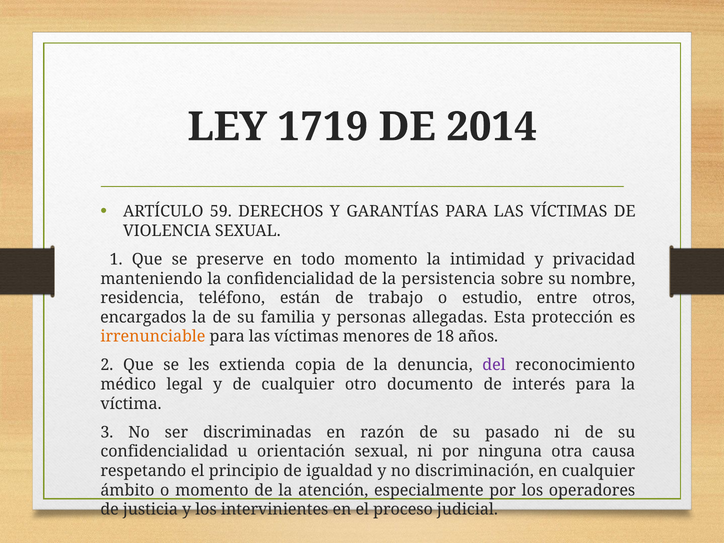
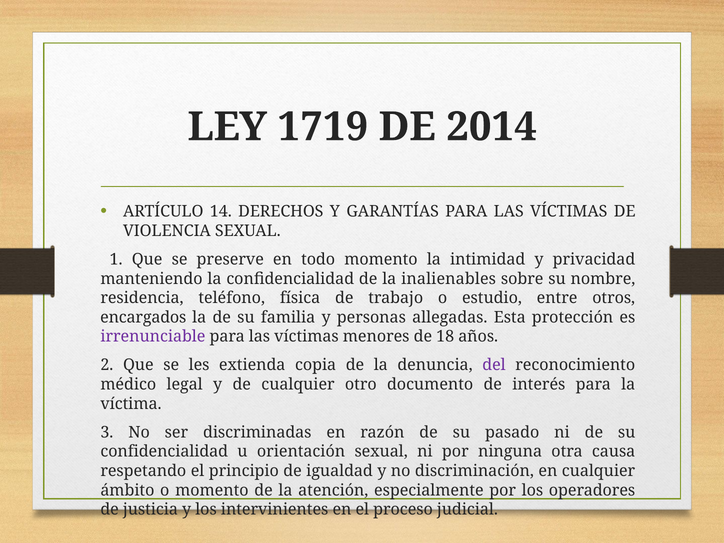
59: 59 -> 14 (221, 212)
persistencia: persistencia -> inalienables (449, 279)
están: están -> física (300, 298)
irrenunciable colour: orange -> purple (153, 337)
